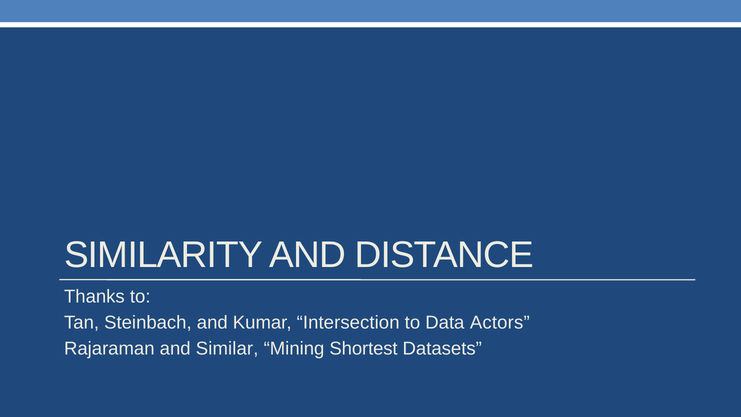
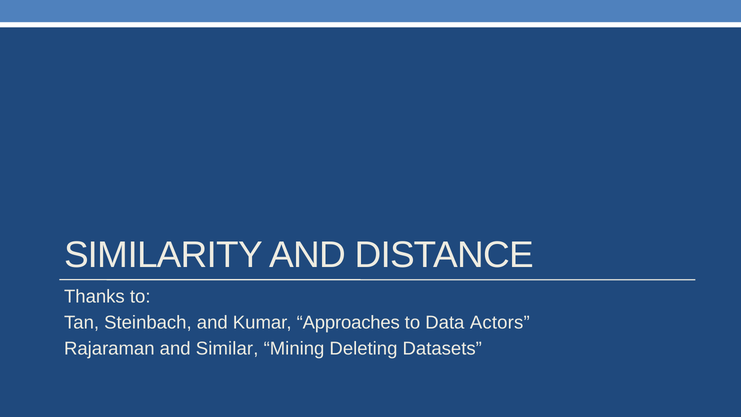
Intersection: Intersection -> Approaches (348, 322)
Shortest: Shortest -> Deleting (363, 348)
